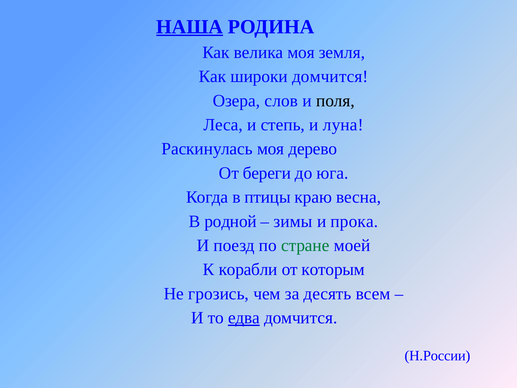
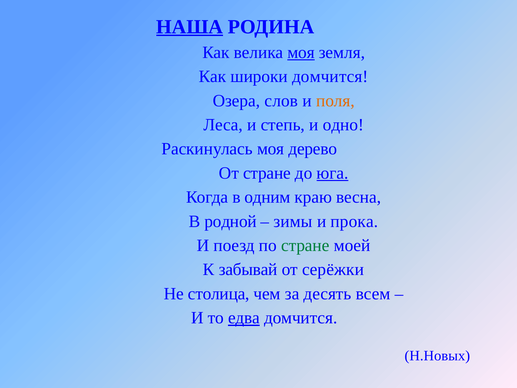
моя underline: none -> present (301, 52)
поля colour: black -> orange (335, 101)
луна: луна -> одно (343, 125)
От береги: береги -> стране (267, 173)
юга underline: none -> present (333, 173)
птицы: птицы -> одним (268, 197)
корабли: корабли -> забывай (248, 269)
которым: которым -> серёжки (333, 269)
грозись: грозись -> столица (219, 294)
Н.России: Н.России -> Н.Новых (437, 355)
